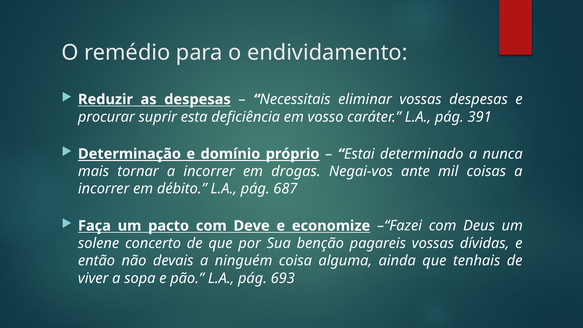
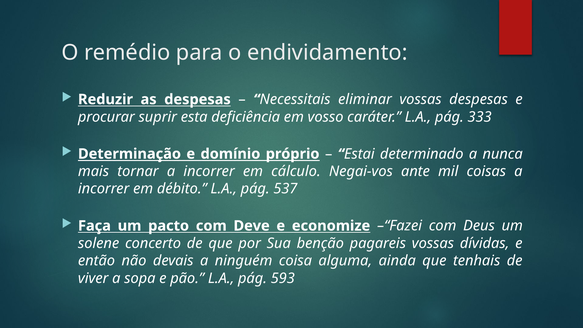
391: 391 -> 333 (480, 117)
drogas: drogas -> cálculo (296, 171)
687: 687 -> 537 (285, 189)
693: 693 -> 593 (283, 278)
